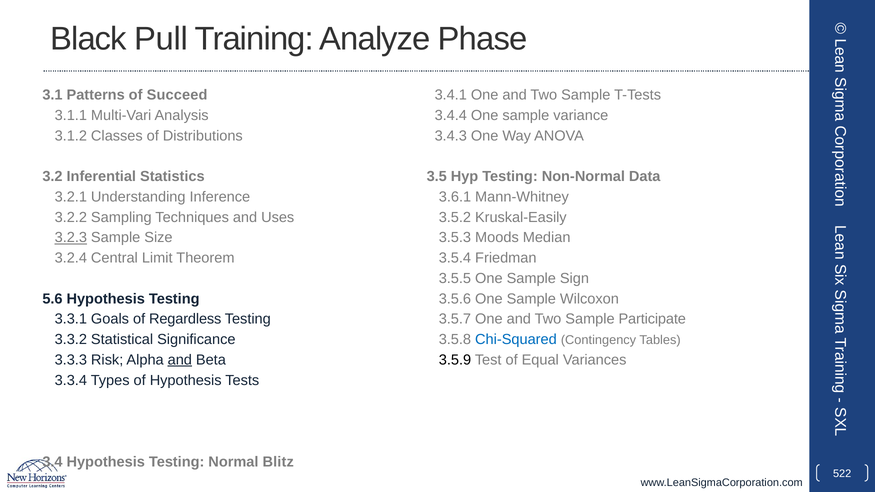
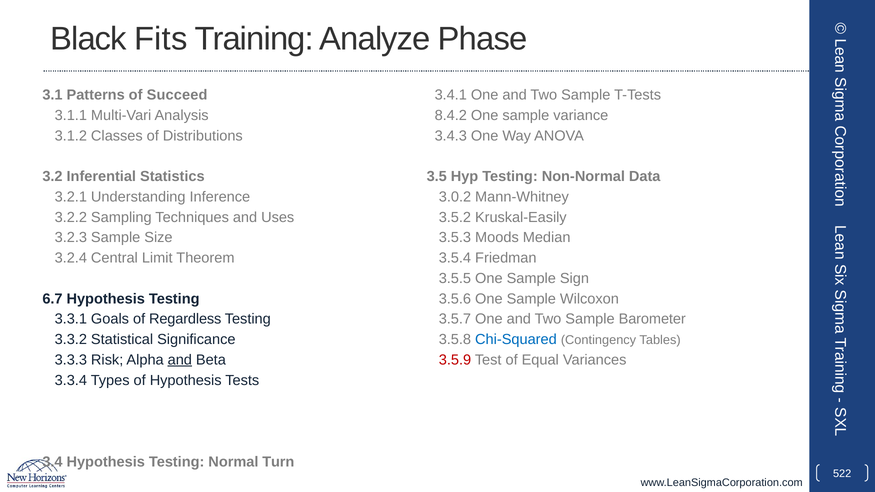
Pull: Pull -> Fits (161, 39)
3.4.4: 3.4.4 -> 8.4.2 (451, 115)
3.6.1: 3.6.1 -> 3.0.2 (455, 197)
3.2.3 underline: present -> none (71, 238)
5.6: 5.6 -> 6.7 (52, 299)
Participate: Participate -> Barometer (652, 319)
3.5.9 colour: black -> red (455, 360)
Blitz: Blitz -> Turn (278, 462)
